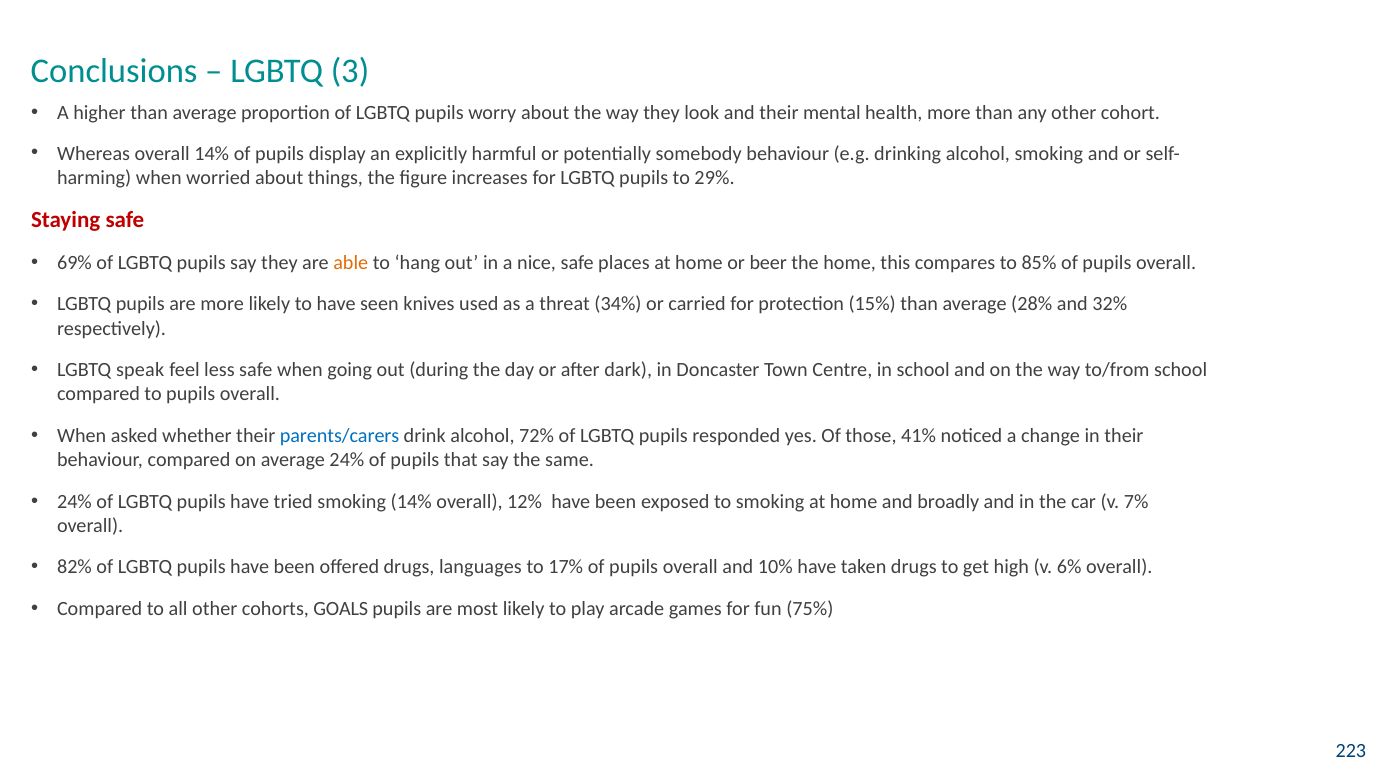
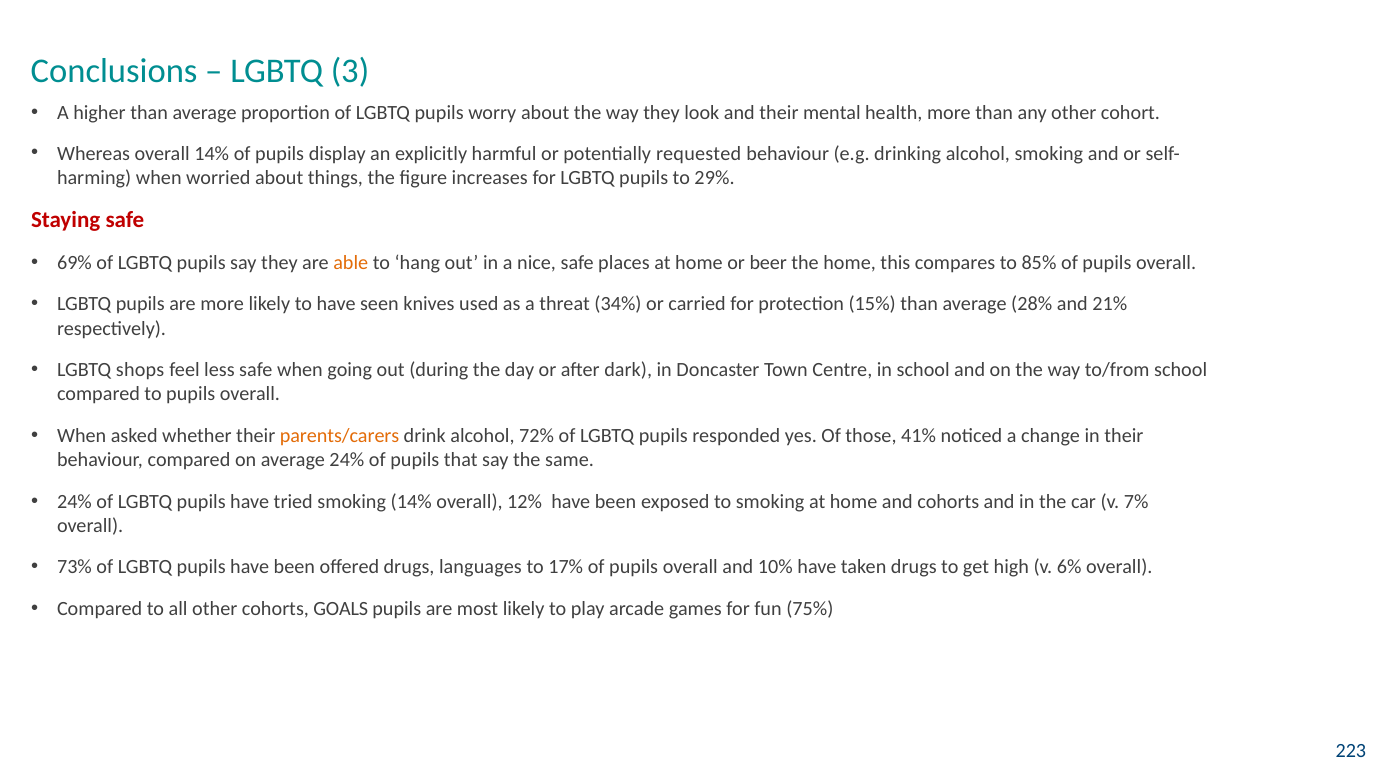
somebody: somebody -> requested (699, 153)
32%: 32% -> 21% (1110, 304)
speak: speak -> shops (140, 370)
parents/carers colour: blue -> orange (340, 436)
and broadly: broadly -> cohorts (948, 501)
82%: 82% -> 73% (74, 567)
